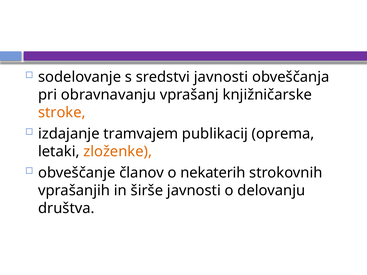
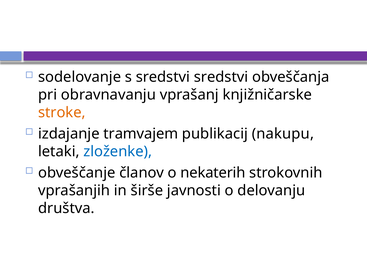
sredstvi javnosti: javnosti -> sredstvi (221, 77)
oprema: oprema -> nakupu (283, 134)
zloženke colour: orange -> blue (118, 152)
